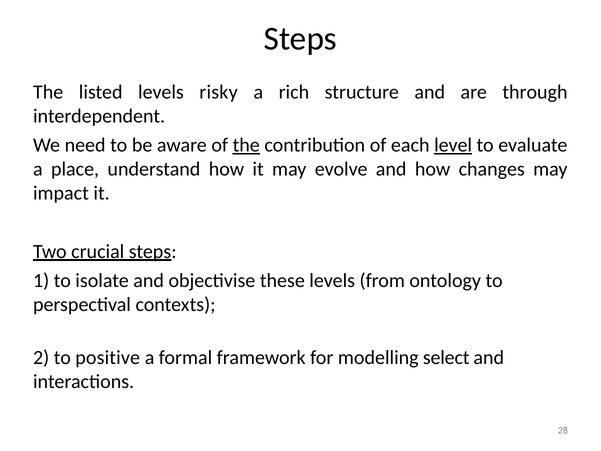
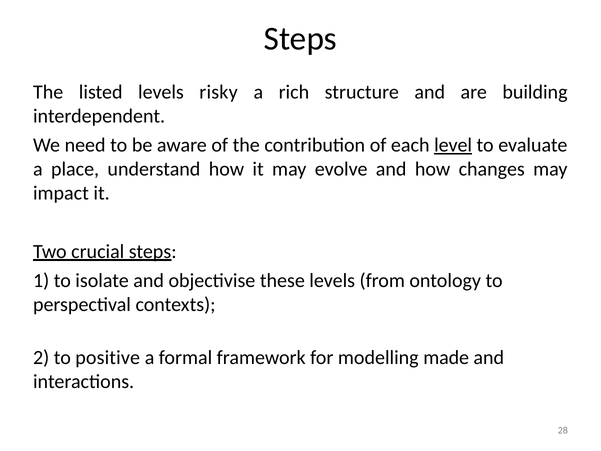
through: through -> building (535, 92)
the underline: present -> none (246, 145)
select: select -> made (446, 357)
